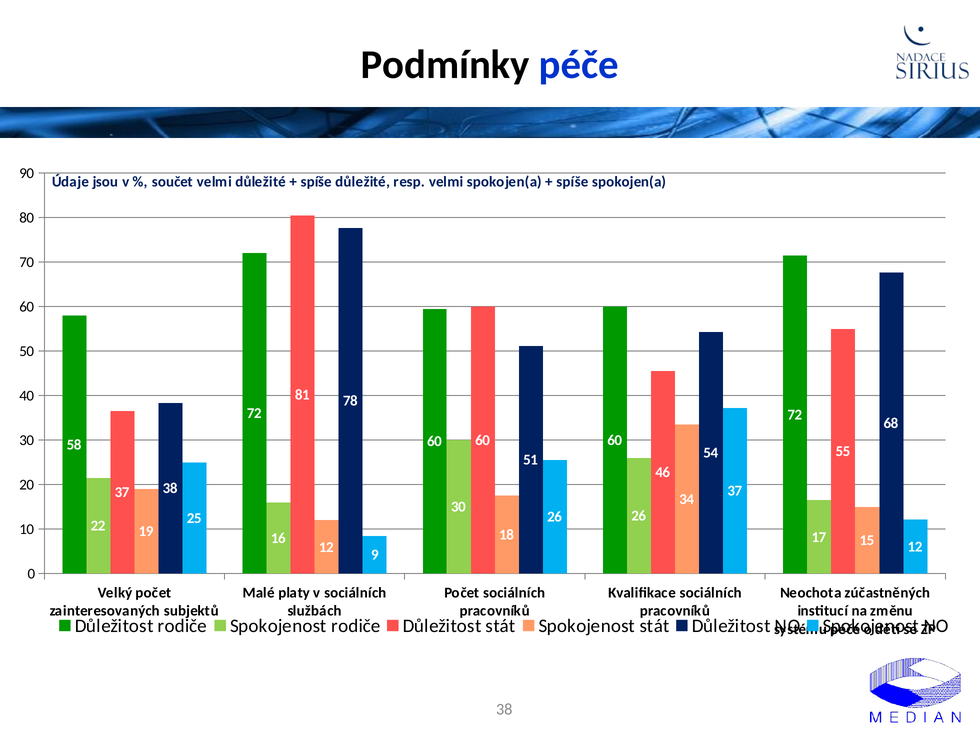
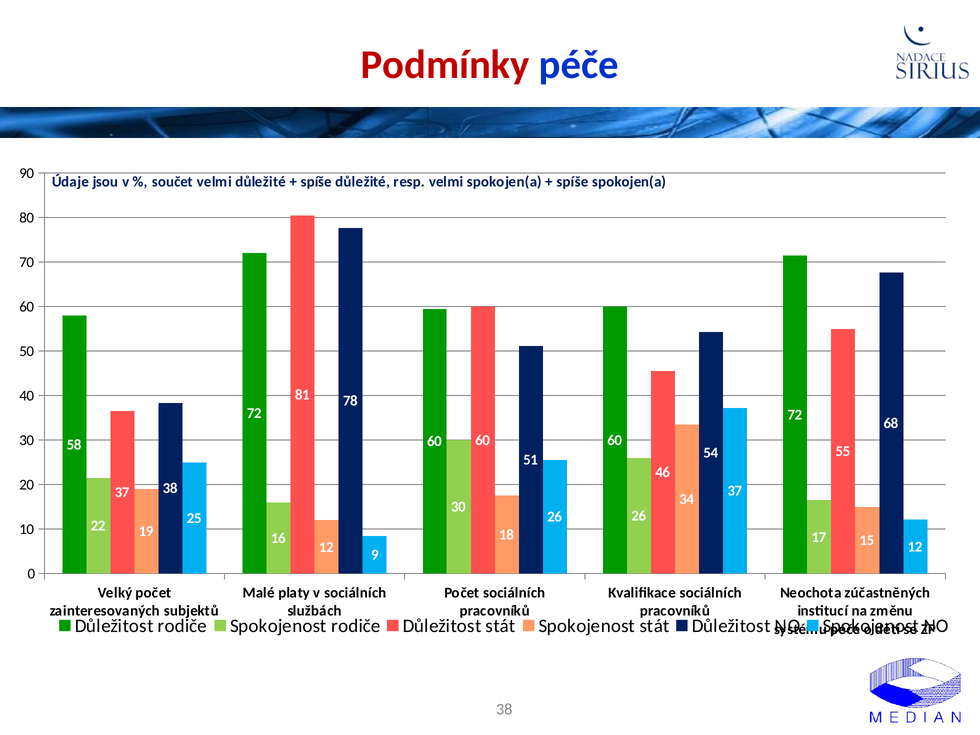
Podmínky colour: black -> red (445, 65)
